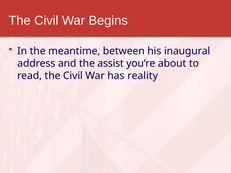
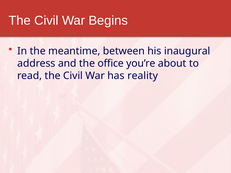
assist: assist -> office (111, 63)
